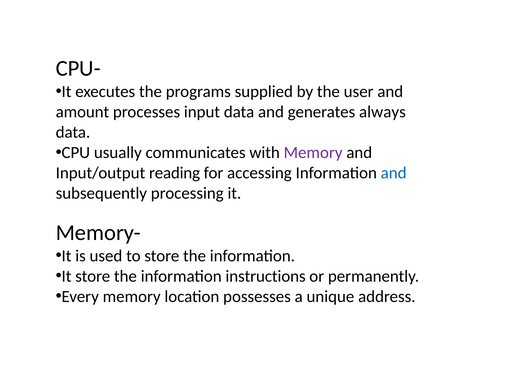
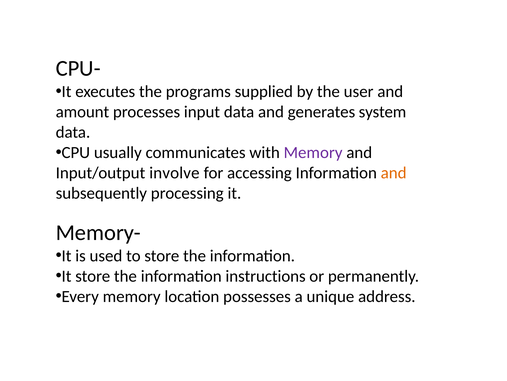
always: always -> system (383, 112)
reading: reading -> involve (174, 173)
and colour: blue -> orange (394, 173)
